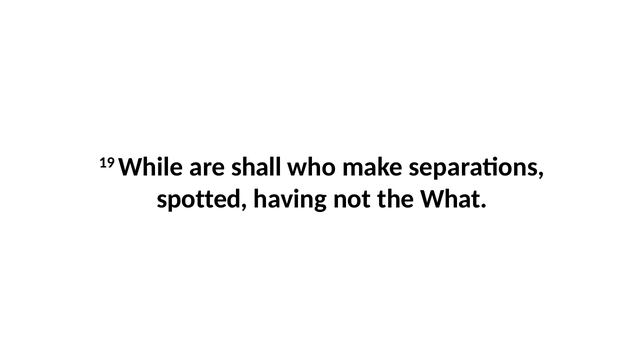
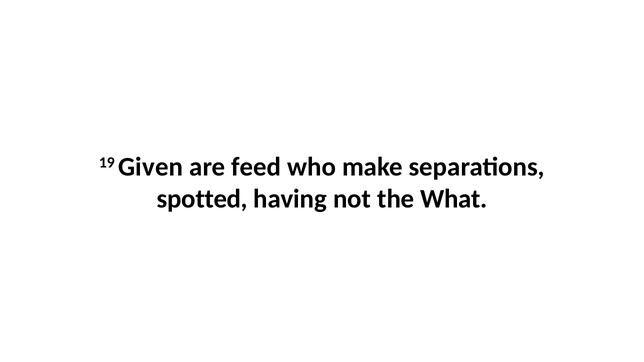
While: While -> Given (151, 167)
shall: shall -> feed (256, 167)
